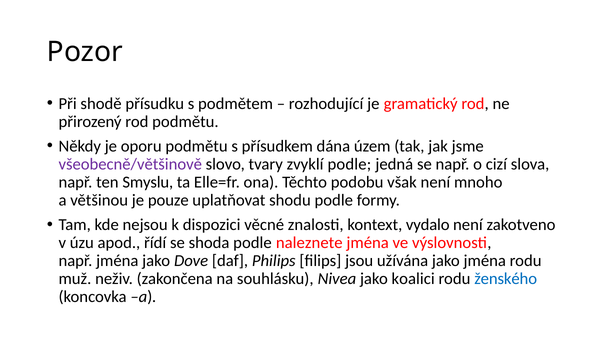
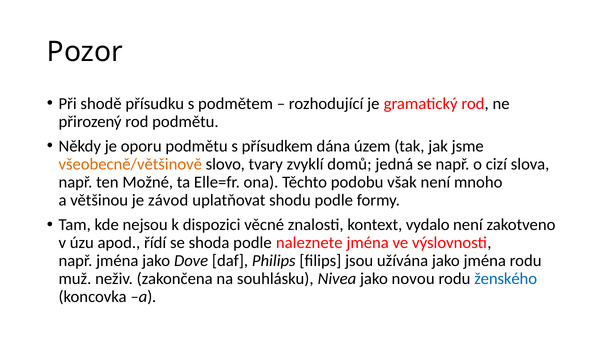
všeobecně/většinově colour: purple -> orange (130, 164)
zvyklí podle: podle -> domů (349, 164)
Smyslu: Smyslu -> Možné (148, 182)
pouze: pouze -> závod (168, 200)
koalici: koalici -> novou (413, 278)
